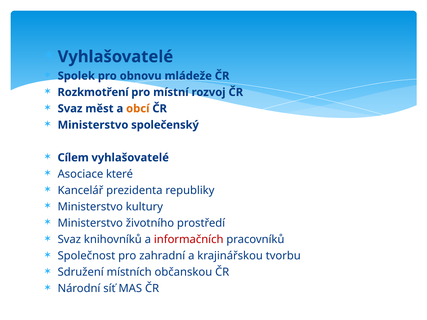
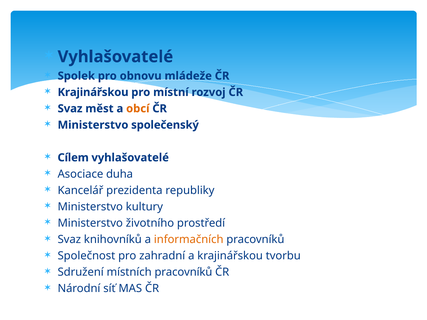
Rozkmotření: Rozkmotření -> Krajinářskou (93, 92)
které: které -> duha (120, 174)
informačních colour: red -> orange (189, 240)
místních občanskou: občanskou -> pracovníků (183, 272)
